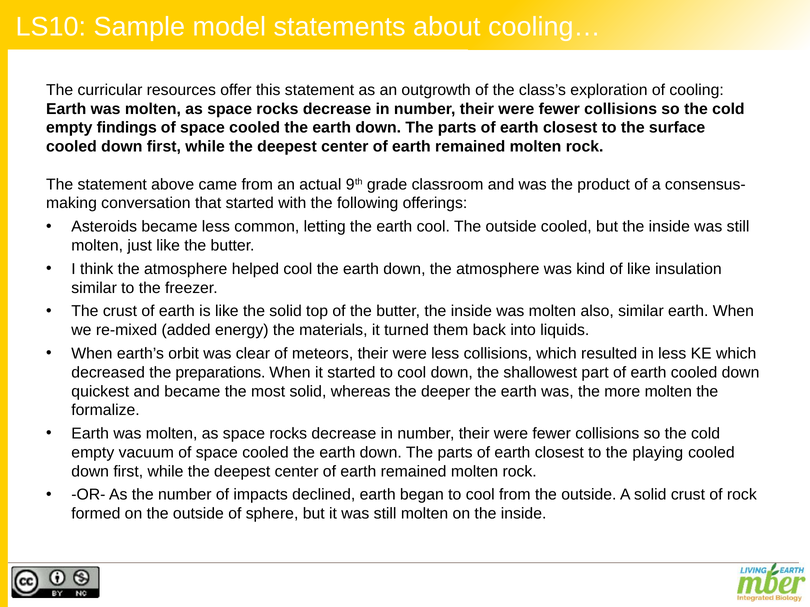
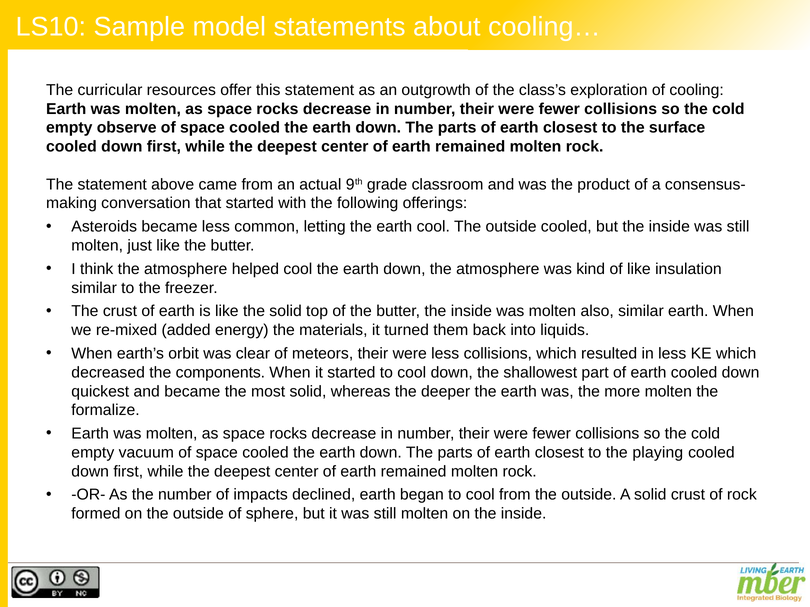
findings: findings -> observe (127, 128)
preparations: preparations -> components (220, 373)
